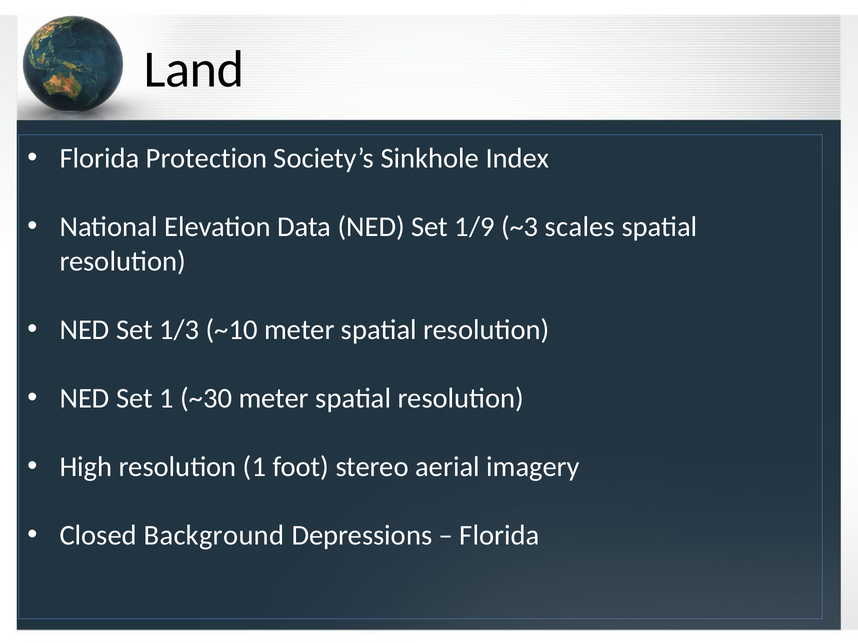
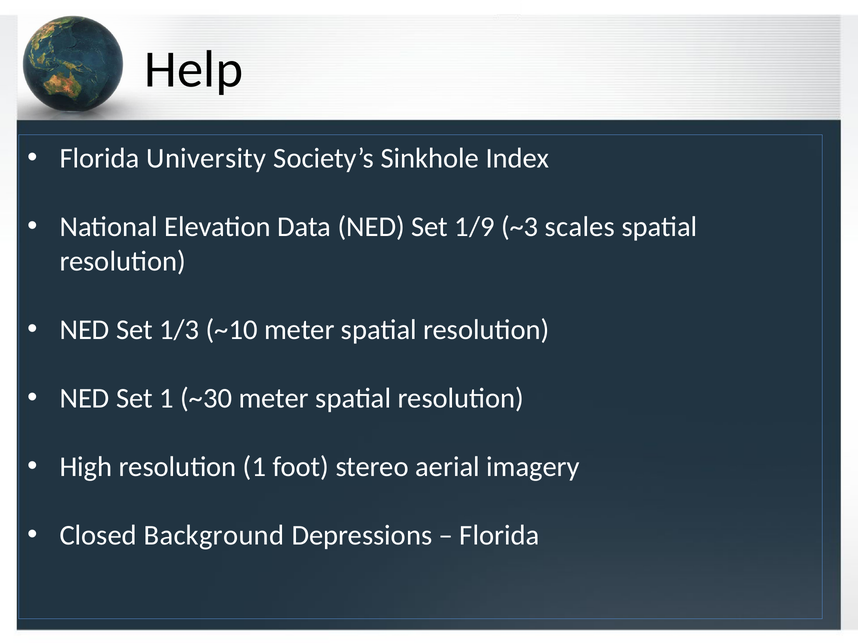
Land: Land -> Help (194, 70)
Protection: Protection -> University (206, 158)
